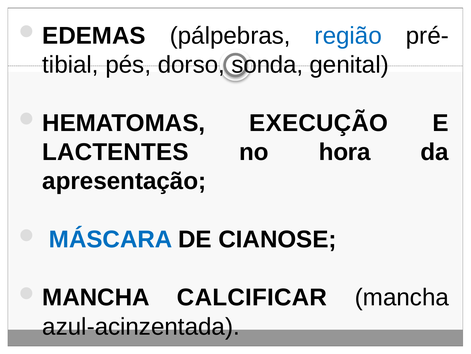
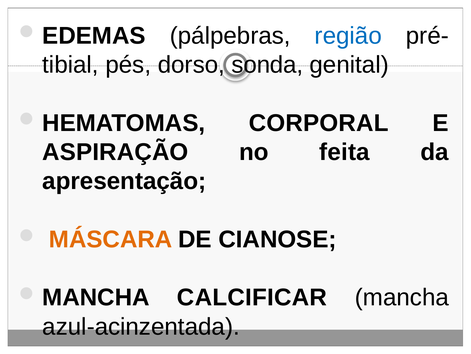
EXECUÇÃO: EXECUÇÃO -> CORPORAL (319, 123)
LACTENTES: LACTENTES -> ASPIRAÇÃO (115, 152)
hora: hora -> feita (344, 152)
MÁSCARA colour: blue -> orange (111, 239)
